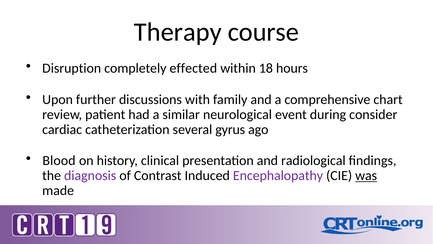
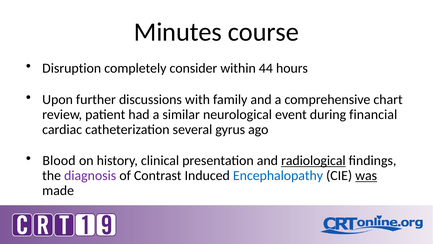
Therapy: Therapy -> Minutes (178, 32)
effected: effected -> consider (193, 68)
18: 18 -> 44 (266, 68)
consider: consider -> financial (373, 114)
radiological underline: none -> present (313, 160)
Encephalopathy colour: purple -> blue (278, 175)
